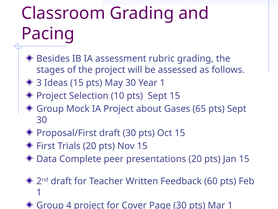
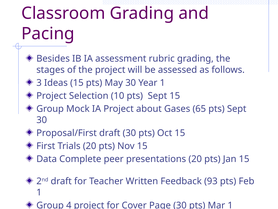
60: 60 -> 93 (211, 181)
